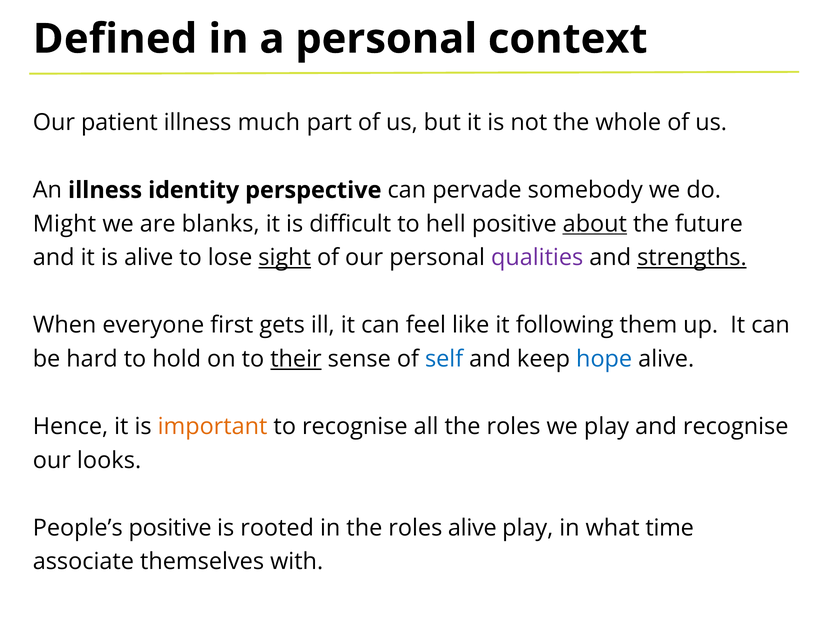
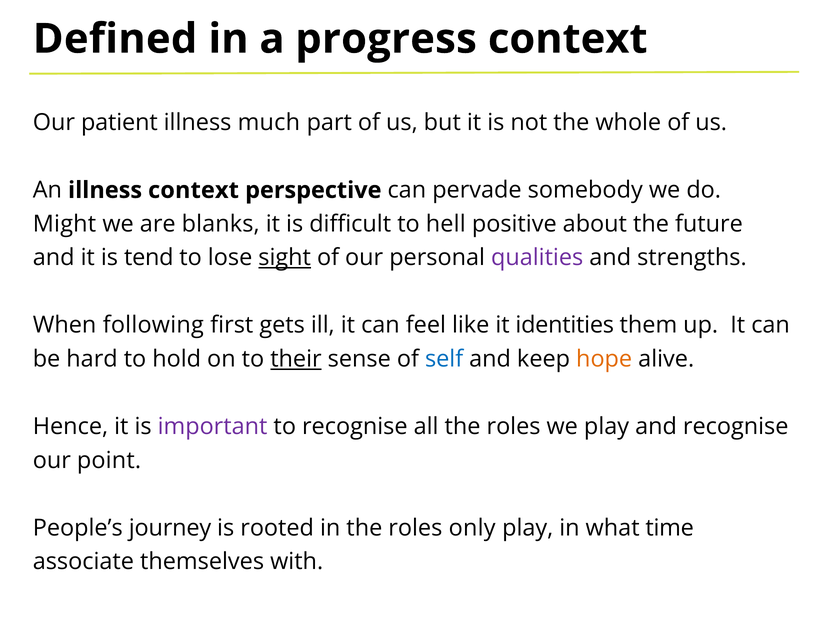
a personal: personal -> progress (386, 39)
illness identity: identity -> context (193, 190)
about underline: present -> none (595, 224)
is alive: alive -> tend (149, 258)
strengths underline: present -> none (692, 258)
everyone: everyone -> following (153, 325)
following: following -> identities (565, 325)
hope colour: blue -> orange (604, 359)
important colour: orange -> purple (213, 427)
looks: looks -> point (109, 461)
People’s positive: positive -> journey (170, 528)
roles alive: alive -> only (472, 528)
